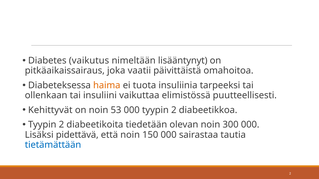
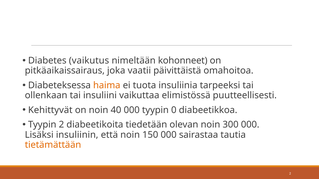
lisääntynyt: lisääntynyt -> kohonneet (183, 61)
53: 53 -> 40 (116, 110)
000 tyypin 2: 2 -> 0 (174, 110)
pidettävä: pidettävä -> insuliinin (77, 135)
tietämättään colour: blue -> orange (53, 145)
